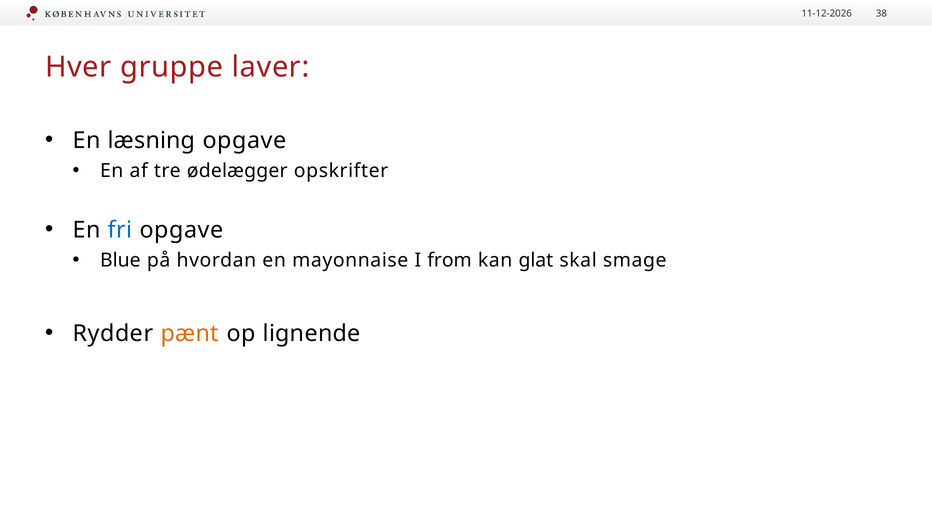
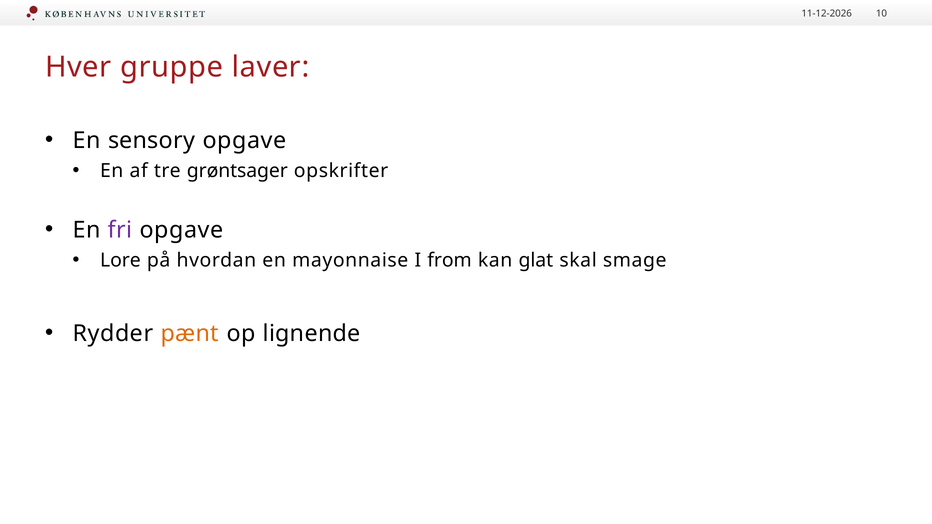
38: 38 -> 10 (881, 13)
læsning: læsning -> sensory (151, 141)
ødelægger: ødelægger -> grøntsager (237, 171)
fri colour: blue -> purple (120, 230)
Blue: Blue -> Lore (120, 260)
